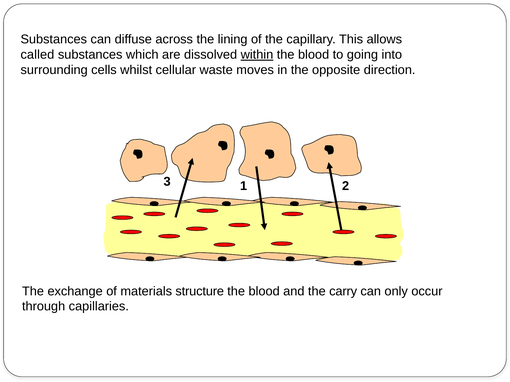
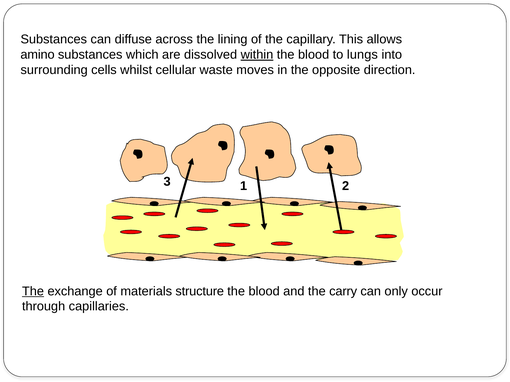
called: called -> amino (38, 55)
going: going -> lungs (362, 55)
The underline: none -> present (33, 292)
